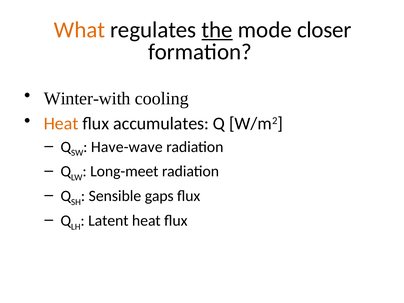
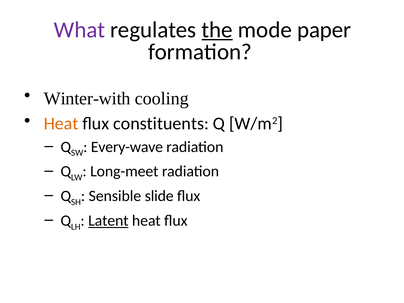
What colour: orange -> purple (80, 30)
closer: closer -> paper (324, 30)
accumulates: accumulates -> constituents (161, 124)
Have-wave: Have-wave -> Every-wave (127, 147)
gaps: gaps -> slide (159, 196)
Latent underline: none -> present (108, 221)
